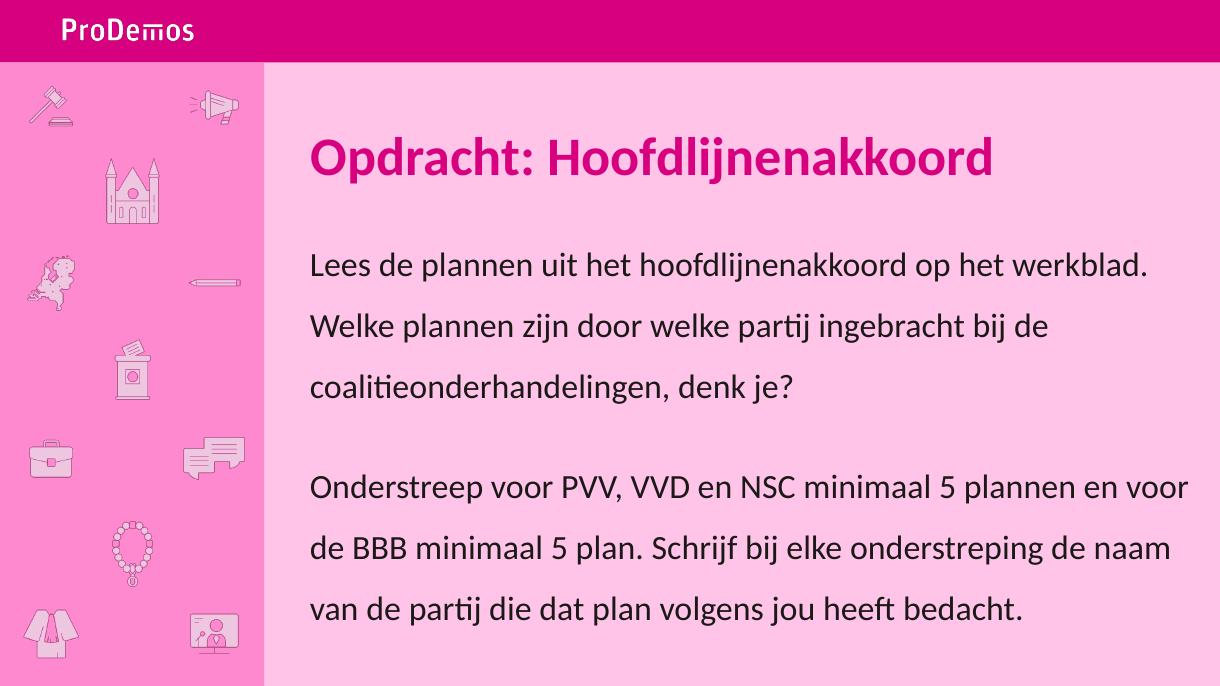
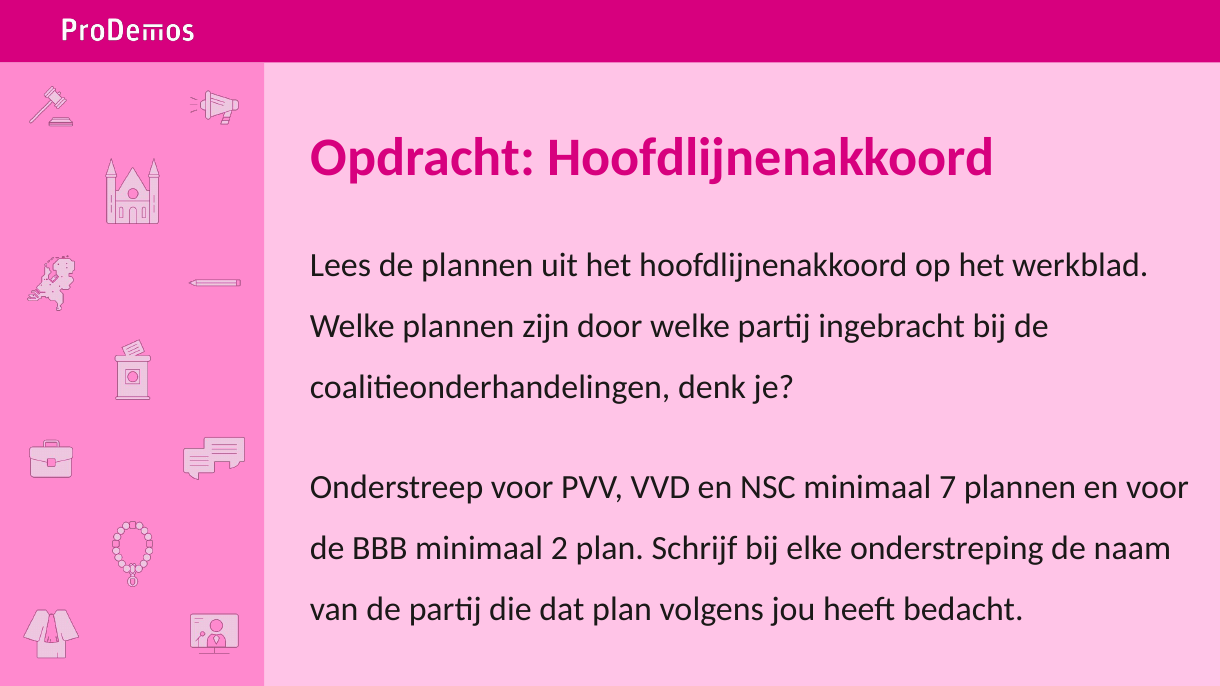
NSC minimaal 5: 5 -> 7 (948, 488)
BBB minimaal 5: 5 -> 2 (559, 549)
